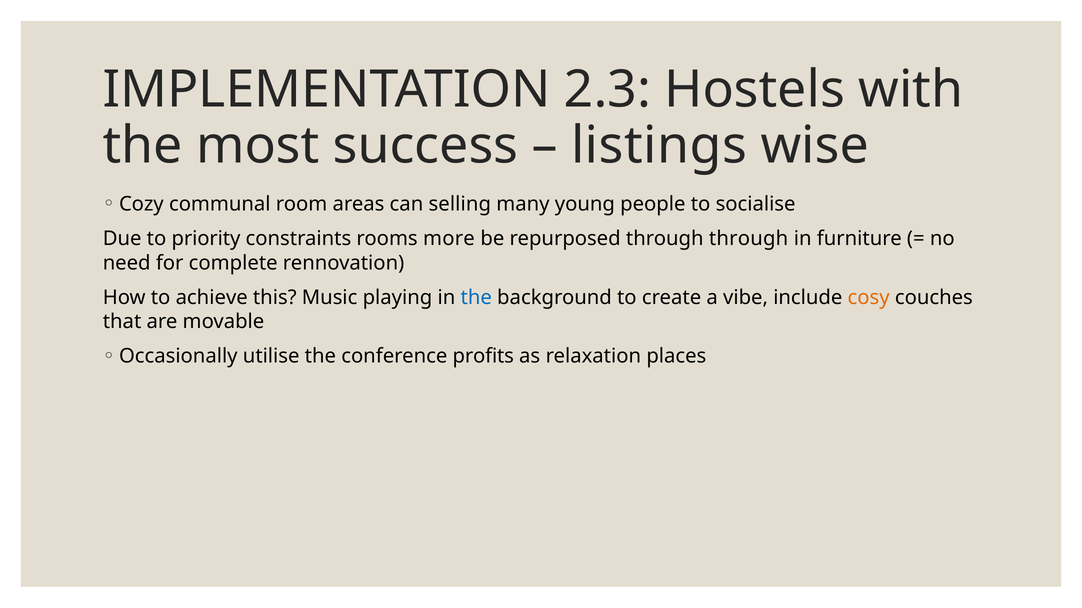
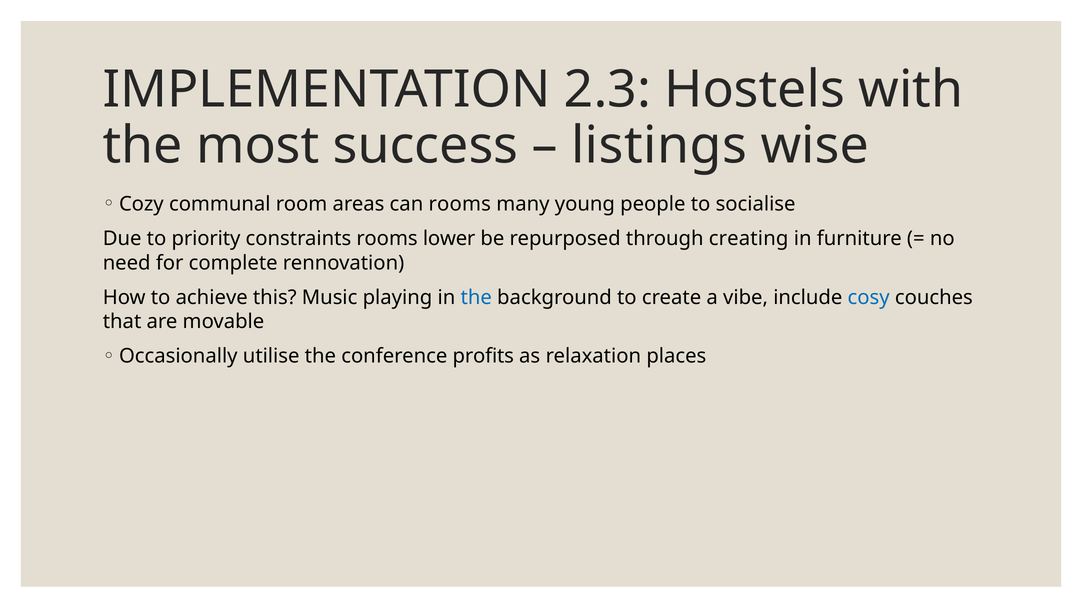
can selling: selling -> rooms (460, 204)
more: more -> lower (449, 239)
through through: through -> creating (749, 239)
cosy colour: orange -> blue (869, 298)
